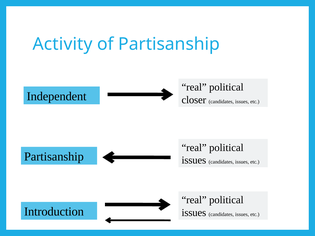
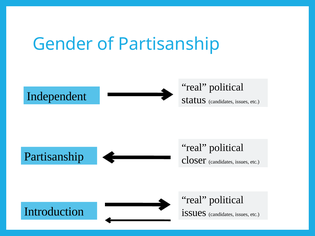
Activity: Activity -> Gender (63, 44)
closer: closer -> status (194, 100)
issues: issues -> closer (194, 160)
